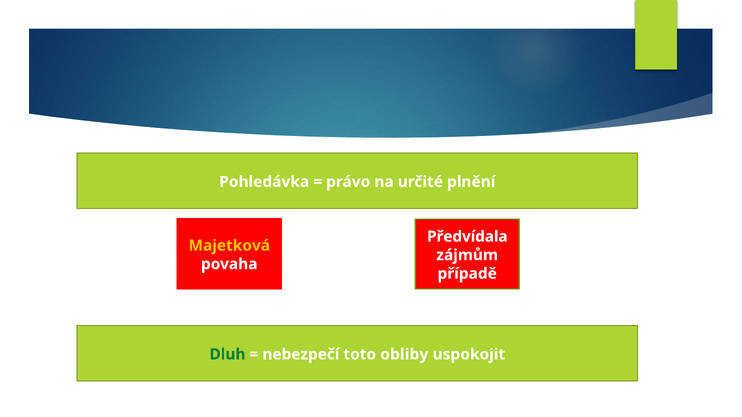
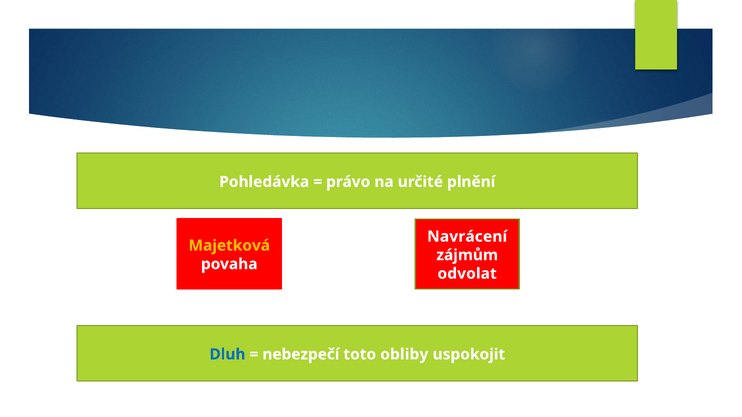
Předvídala: Předvídala -> Navrácení (467, 237)
případě: případě -> odvolat (467, 274)
Dluh colour: green -> blue (227, 355)
